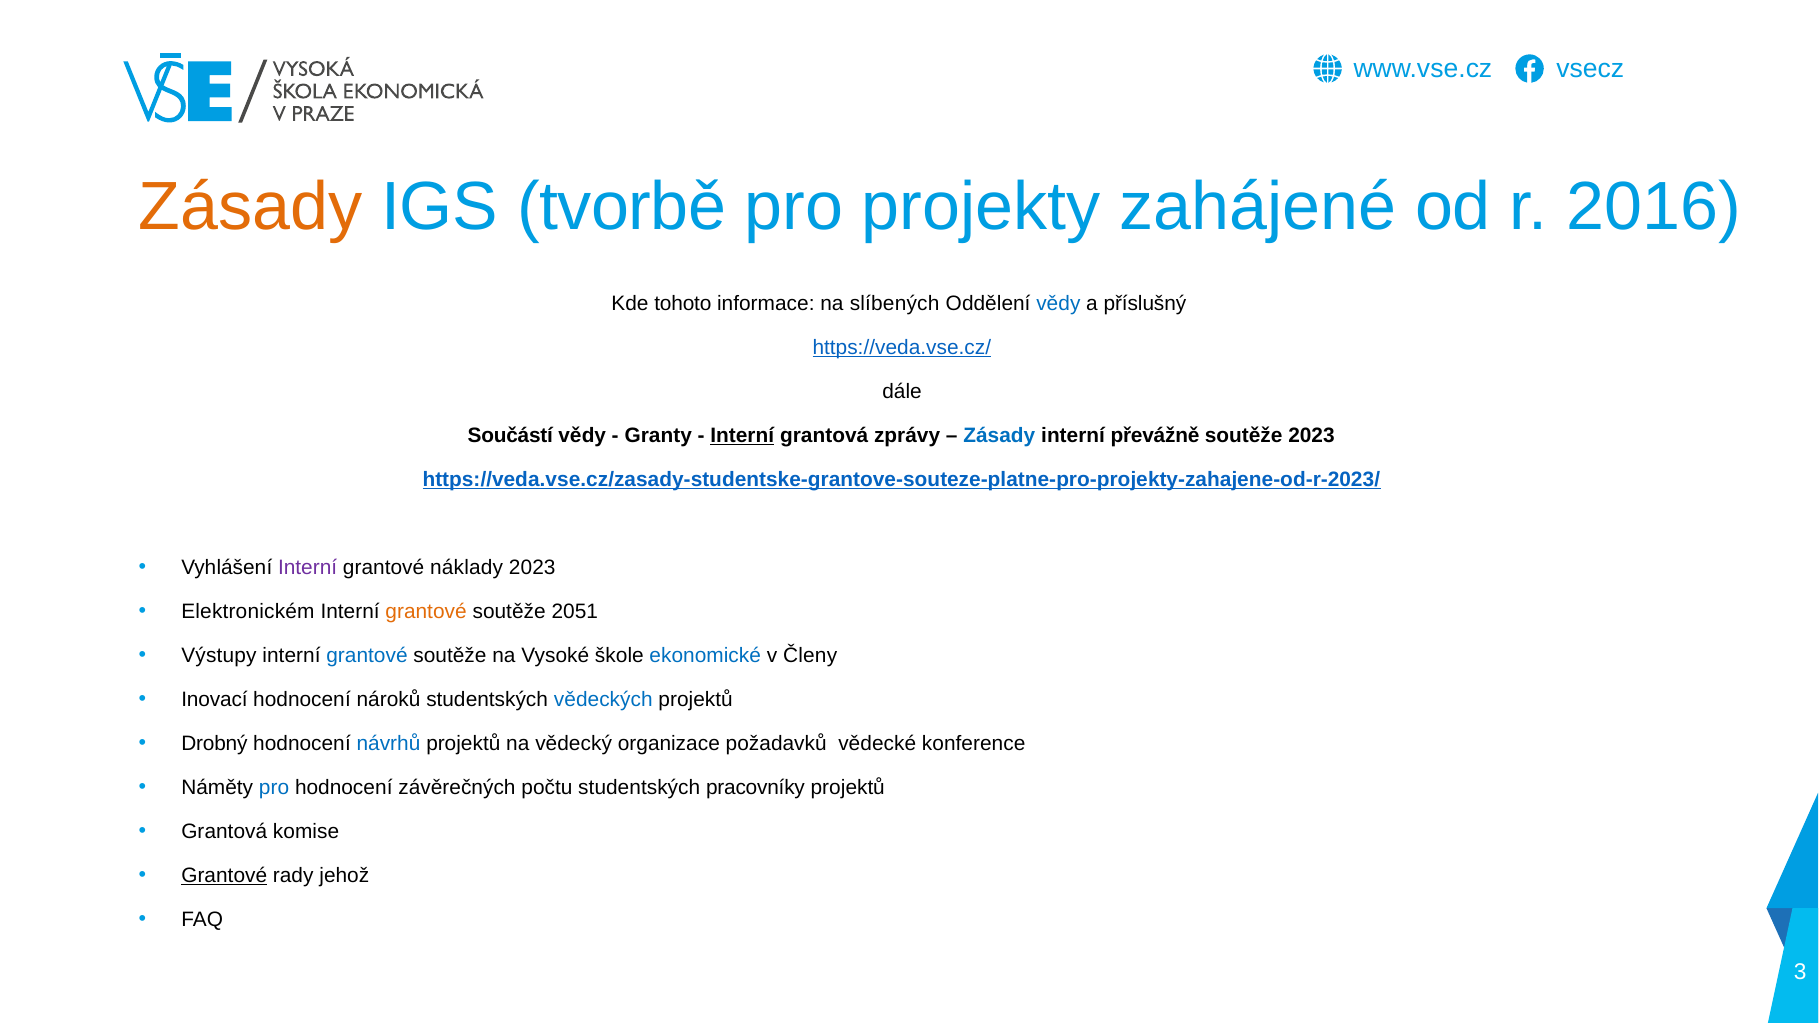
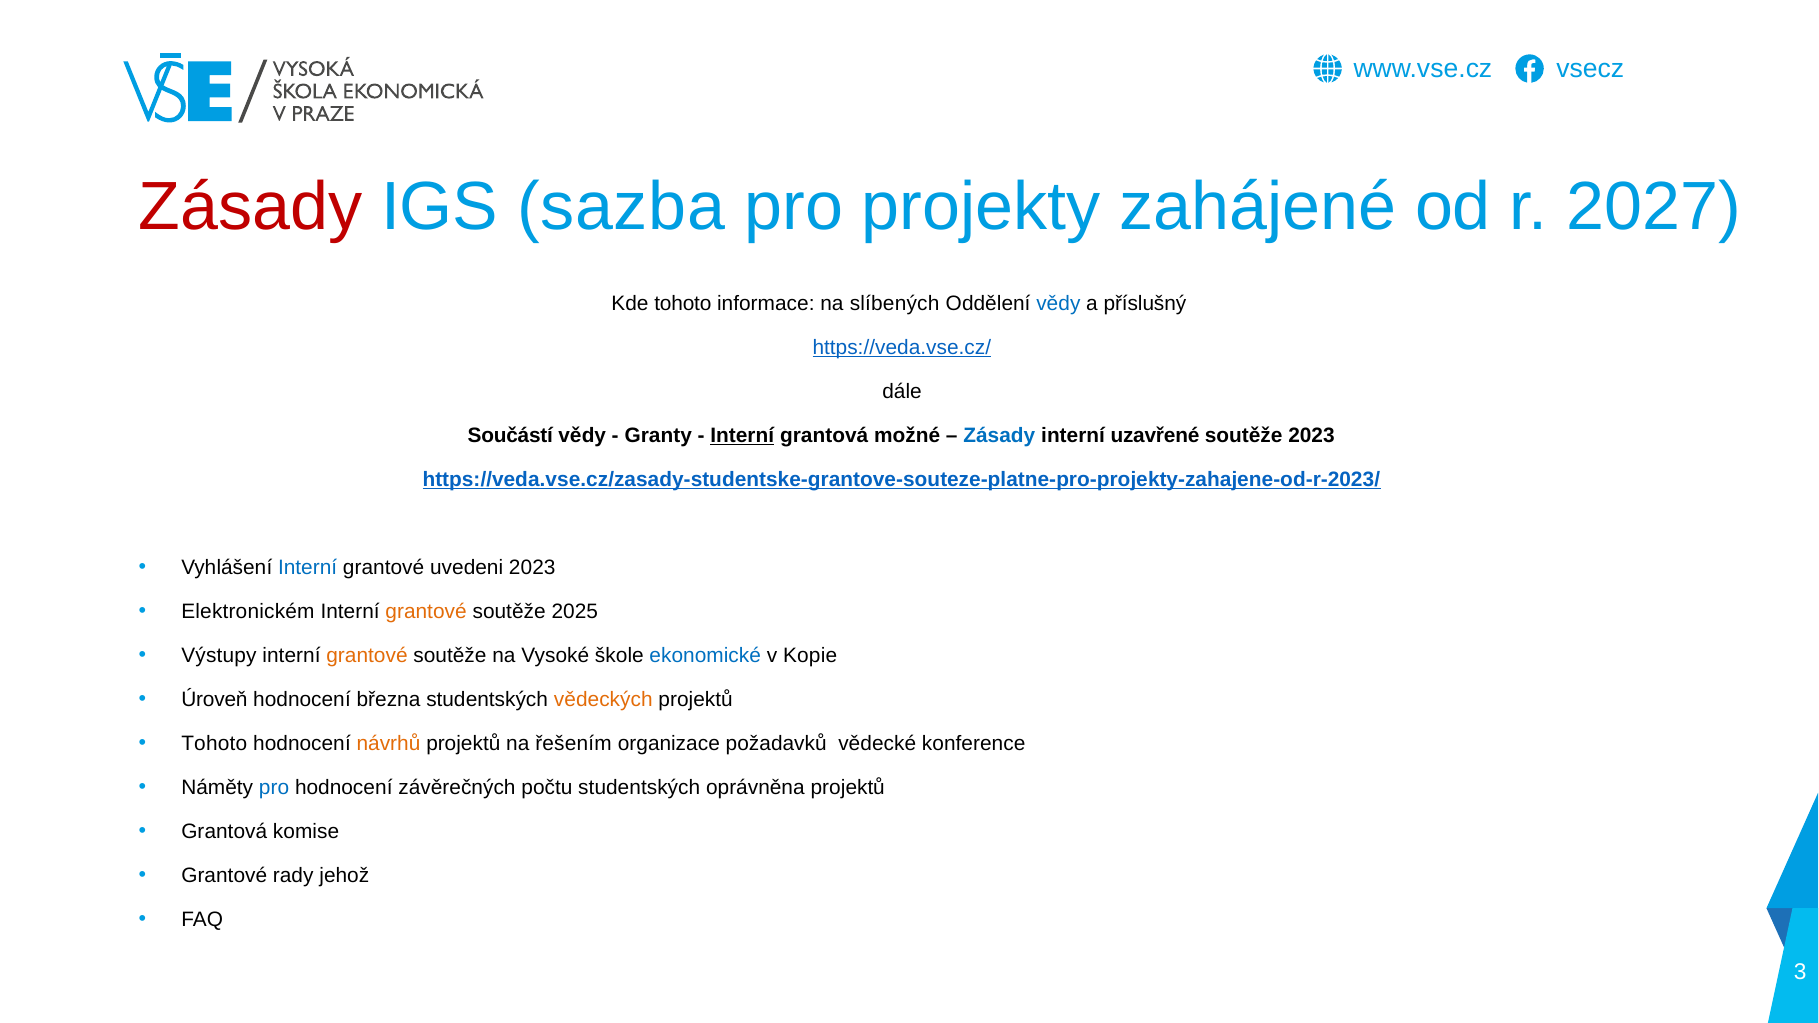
Zásady colour: orange -> red (250, 207)
tvorbě: tvorbě -> sazba (621, 207)
2016: 2016 -> 2027 (1654, 207)
zprávy: zprávy -> možné (907, 436)
převážně: převážně -> uzavřené (1155, 436)
Interní colour: purple -> blue (308, 567)
náklady: náklady -> uvedeni (467, 567)
2051: 2051 -> 2025 (575, 611)
grantové colour: blue -> orange (367, 655)
Členy: Členy -> Kopie (810, 655)
Inovací: Inovací -> Úroveň (214, 699)
nároků: nároků -> března (388, 699)
vědeckých colour: blue -> orange (603, 699)
Drobný: Drobný -> Tohoto (214, 743)
návrhů colour: blue -> orange (388, 743)
vědecký: vědecký -> řešením (574, 743)
pracovníky: pracovníky -> oprávněna (755, 787)
Grantové underline: present -> none (224, 875)
